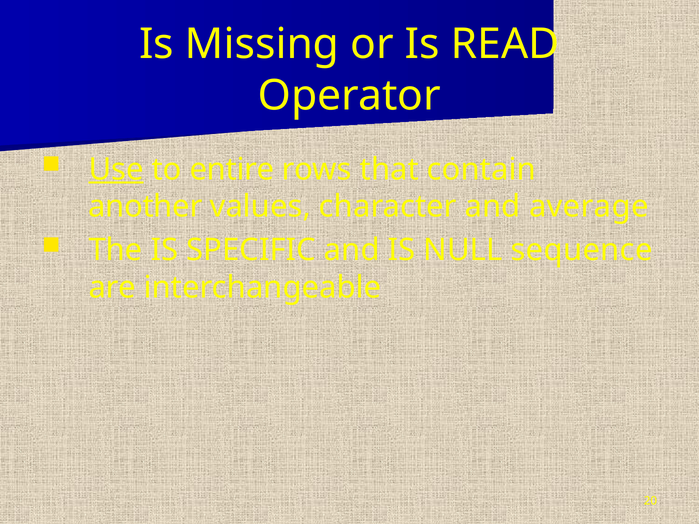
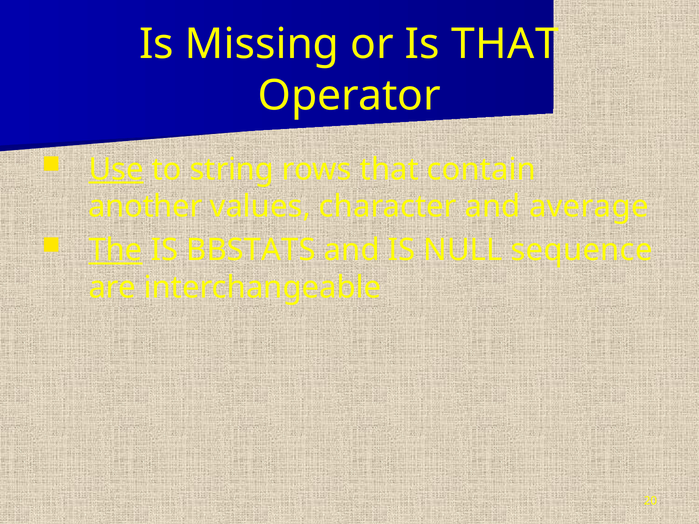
Is READ: READ -> THAT (505, 44)
entire: entire -> string (232, 169)
The underline: none -> present (116, 250)
SPECIFIC: SPECIFIC -> BBSTATS (251, 250)
